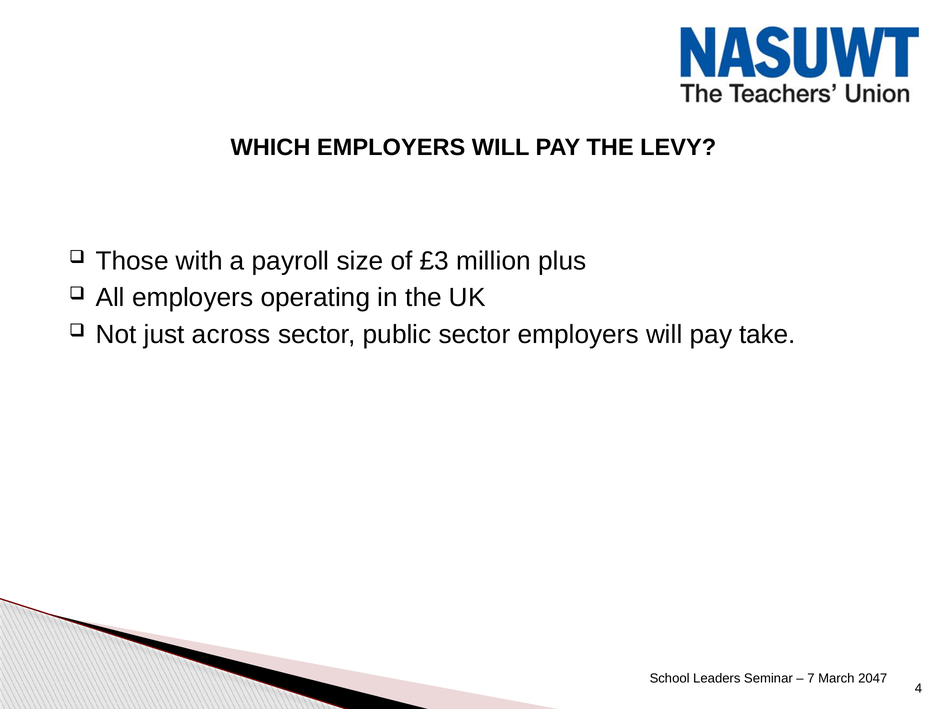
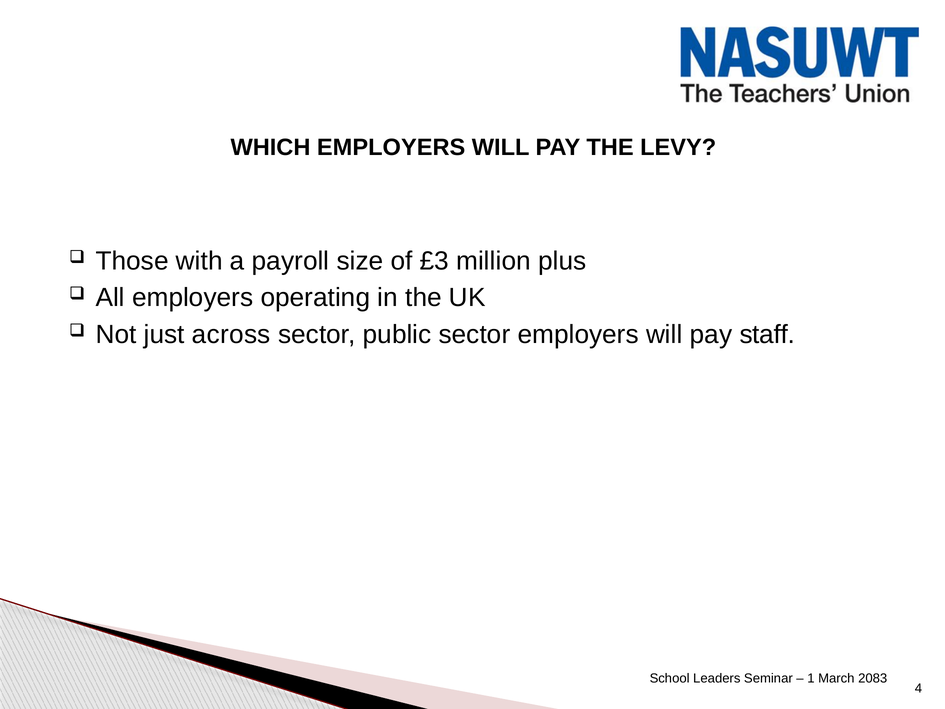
take: take -> staff (767, 334)
7: 7 -> 1 (811, 678)
2047: 2047 -> 2083 (873, 678)
